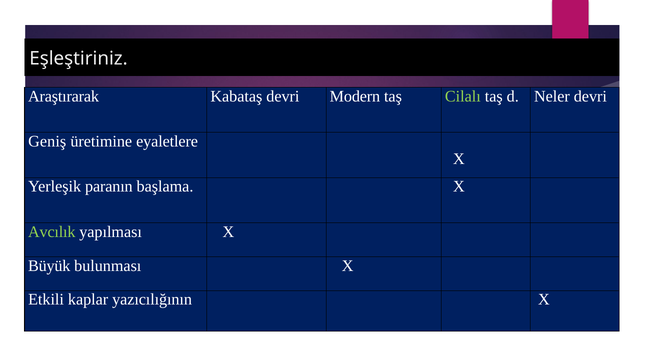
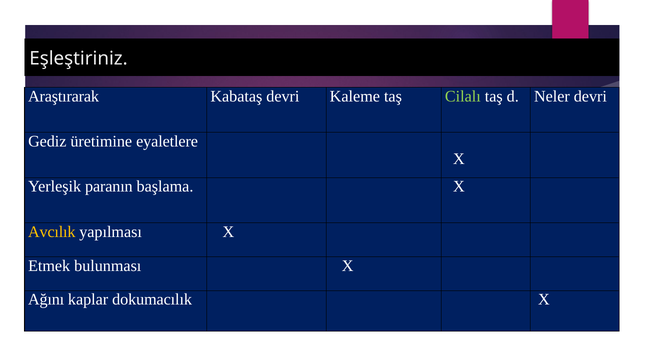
Modern: Modern -> Kaleme (355, 96)
Geniş: Geniş -> Gediz (47, 141)
Avcılık colour: light green -> yellow (52, 232)
Büyük: Büyük -> Etmek (49, 266)
Etkili: Etkili -> Ağını (46, 299)
yazıcılığının: yazıcılığının -> dokumacılık (152, 299)
